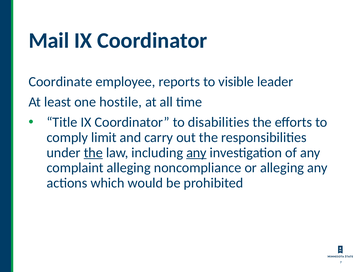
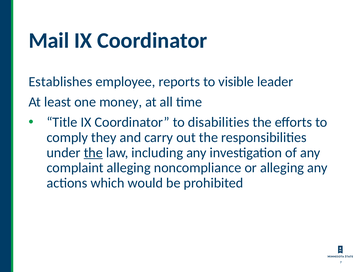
Coordinate: Coordinate -> Establishes (60, 82)
hostile: hostile -> money (121, 102)
limit: limit -> they (104, 137)
any underline: present -> none (196, 152)
